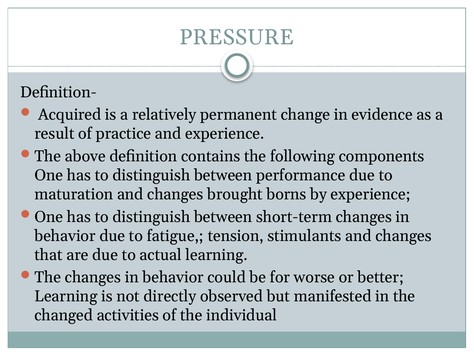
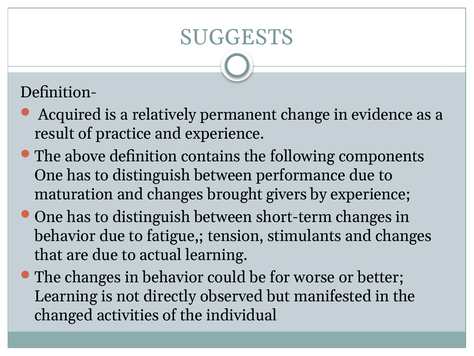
PRESSURE: PRESSURE -> SUGGESTS (237, 37)
borns: borns -> givers (287, 194)
